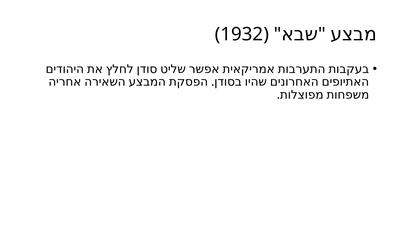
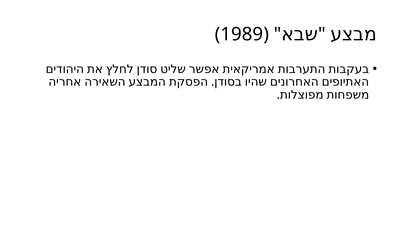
1932: 1932 -> 1989 (242, 34)
